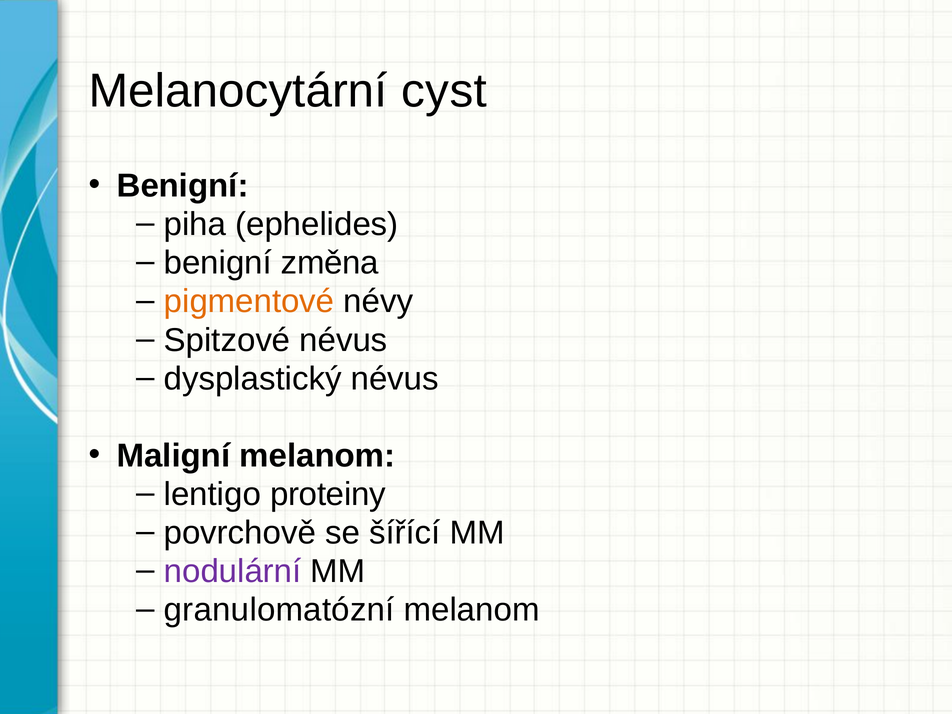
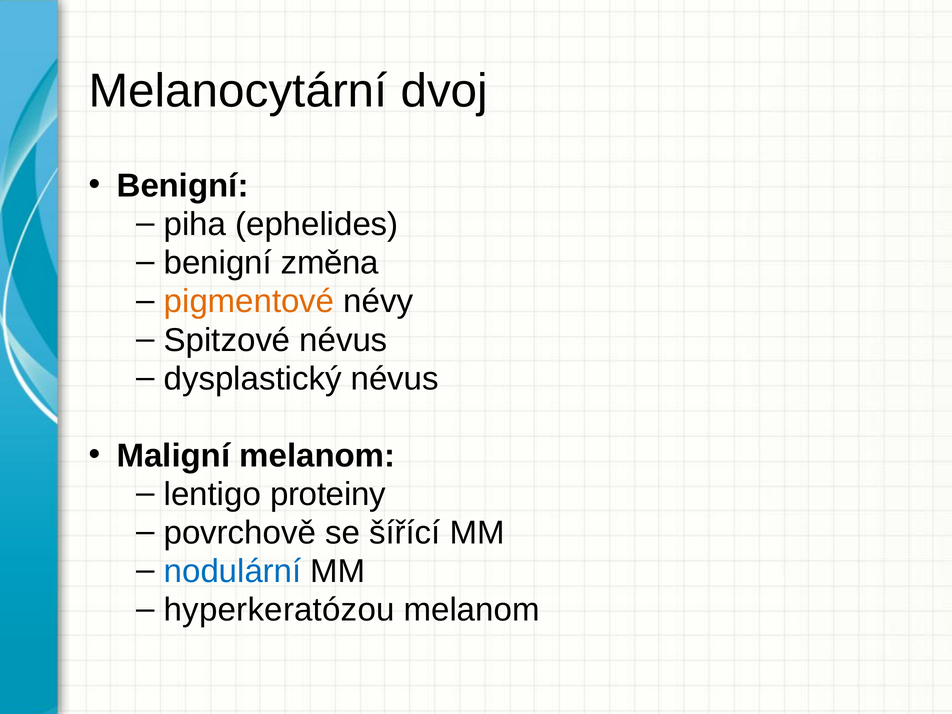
cyst: cyst -> dvoj (444, 91)
nodulární colour: purple -> blue (233, 571)
granulomatózní: granulomatózní -> hyperkeratózou (279, 610)
